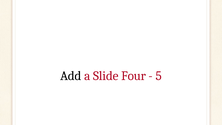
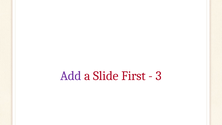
Add colour: black -> purple (71, 76)
Four: Four -> First (133, 76)
5: 5 -> 3 (159, 76)
